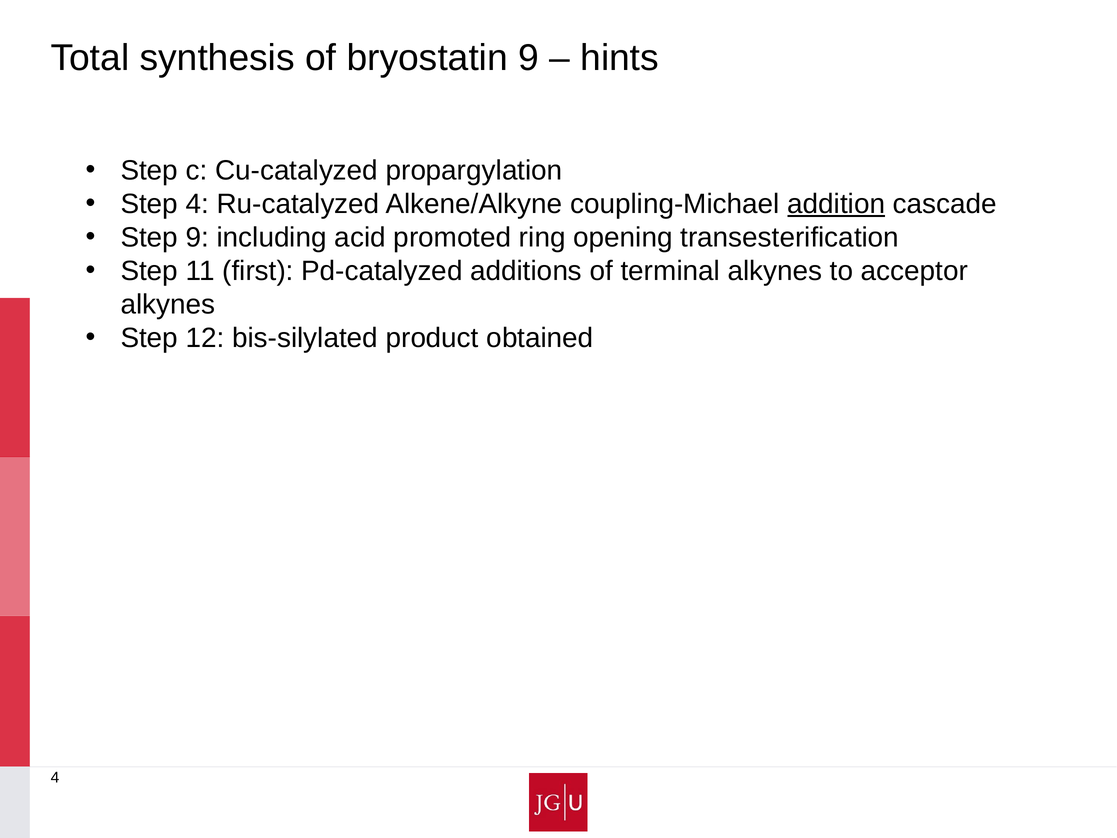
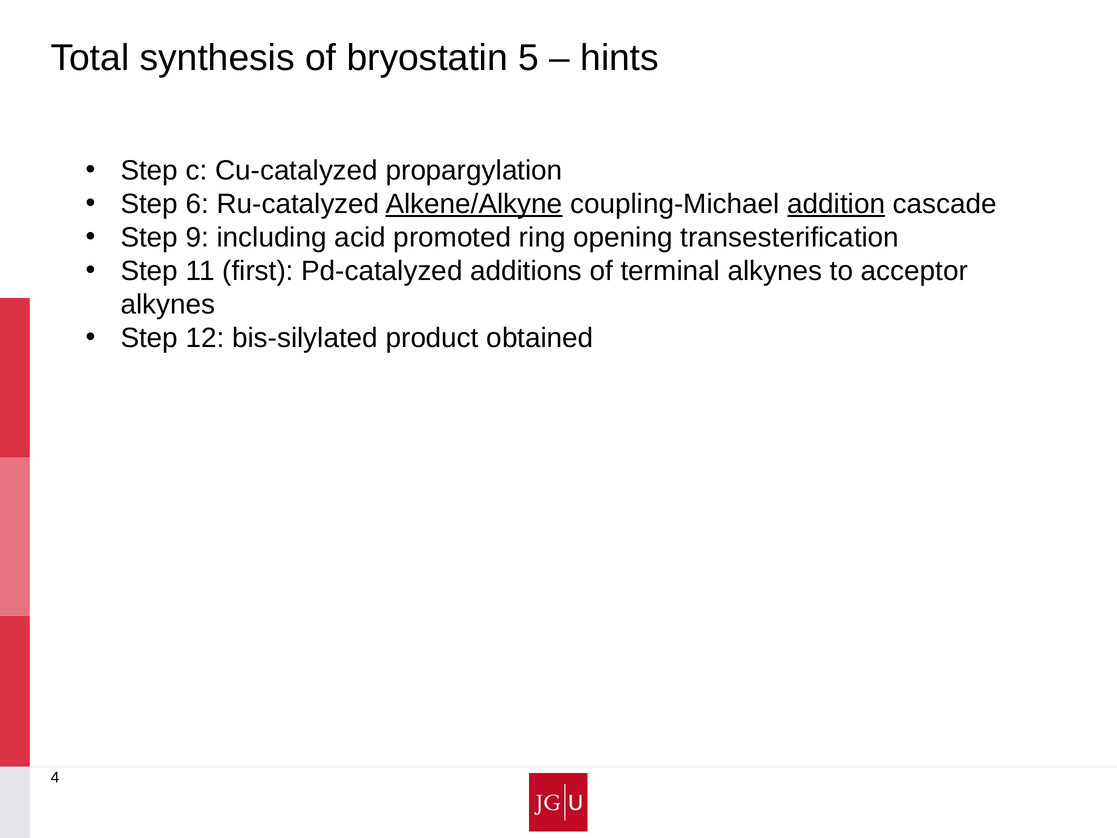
bryostatin 9: 9 -> 5 (529, 58)
Step 4: 4 -> 6 (197, 204)
Alkene/Alkyne underline: none -> present (474, 204)
